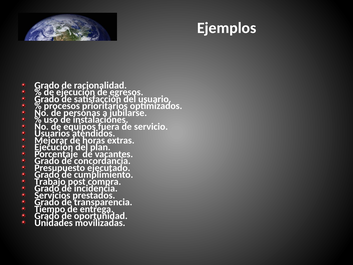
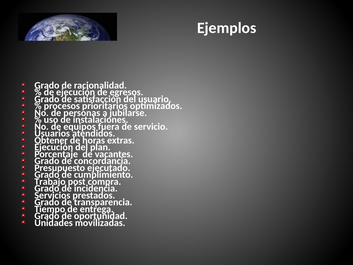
Mejorar: Mejorar -> Obtener (51, 140)
